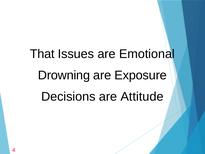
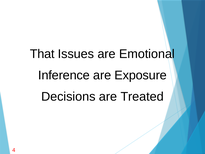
Drowning: Drowning -> Inference (64, 75)
Attitude: Attitude -> Treated (142, 96)
